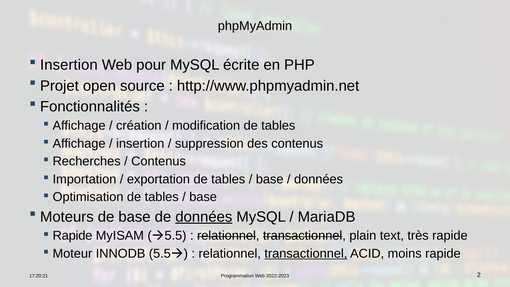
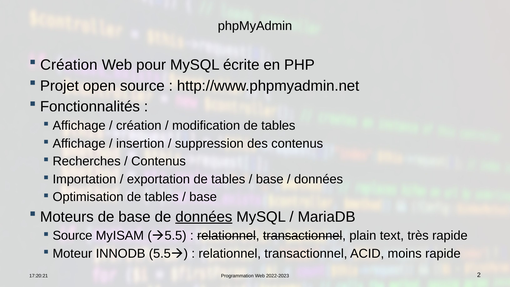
Insertion: Insertion -> Création (69, 65)
Rapide: Rapide -> Source (73, 236)
transactionnel underline: present -> none (306, 254)
